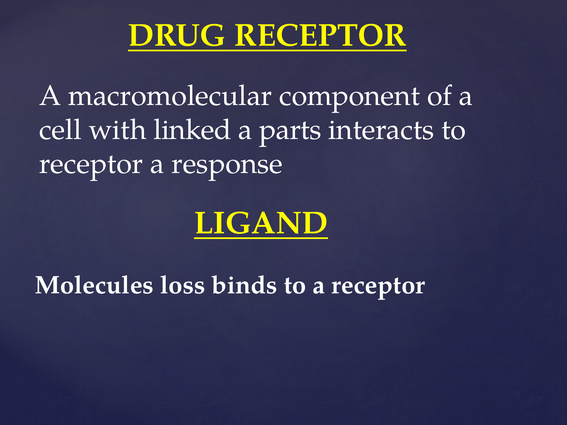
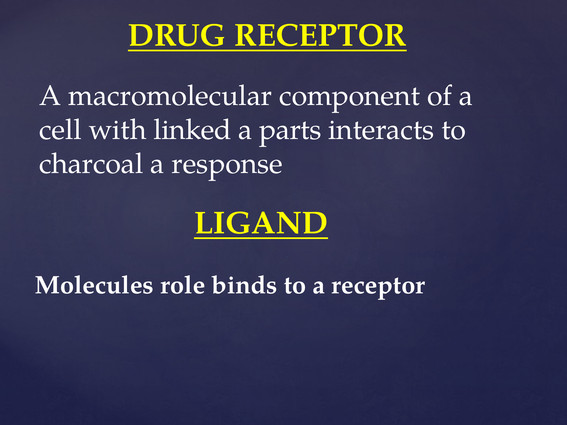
receptor: receptor -> charcoal (91, 164)
loss: loss -> role (183, 285)
